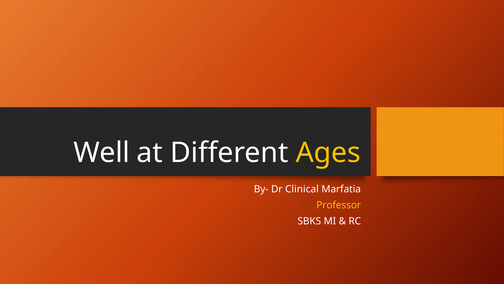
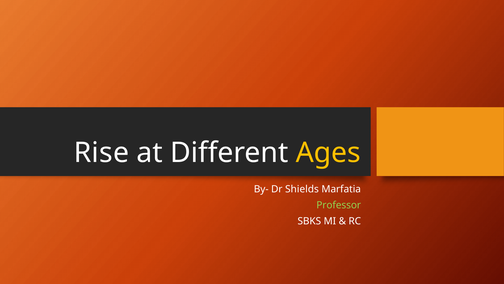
Well: Well -> Rise (101, 152)
Clinical: Clinical -> Shields (302, 189)
Professor colour: yellow -> light green (339, 205)
